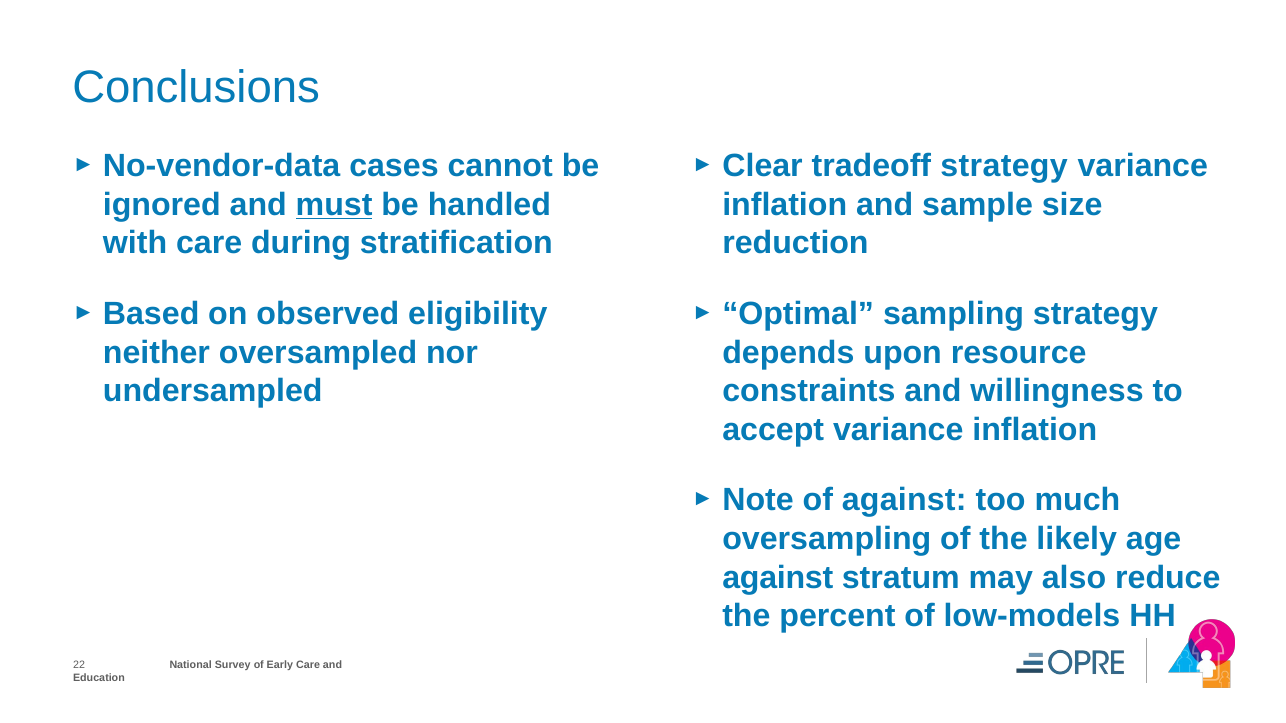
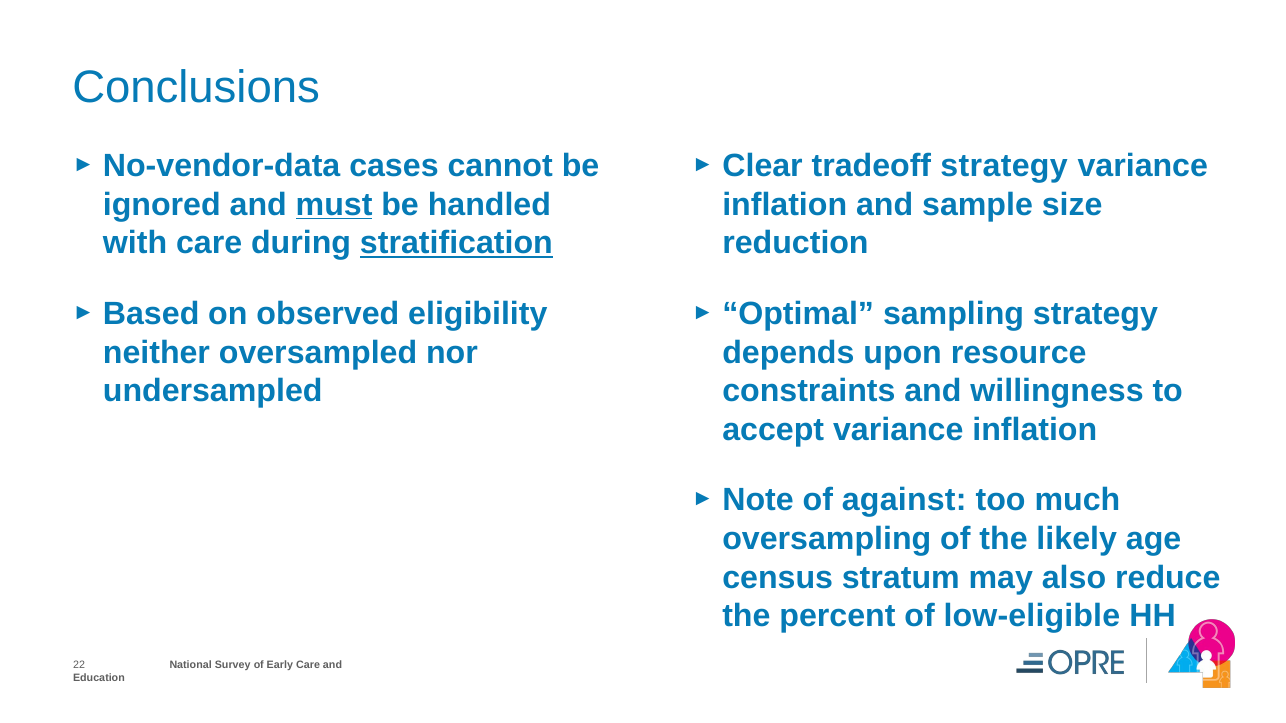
stratification underline: none -> present (456, 243)
against: against -> census (778, 578)
low-models: low-models -> low-eligible (1032, 616)
